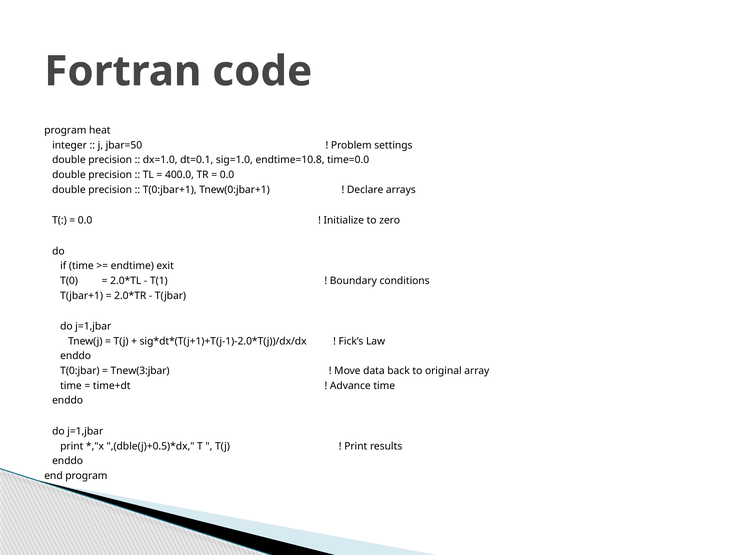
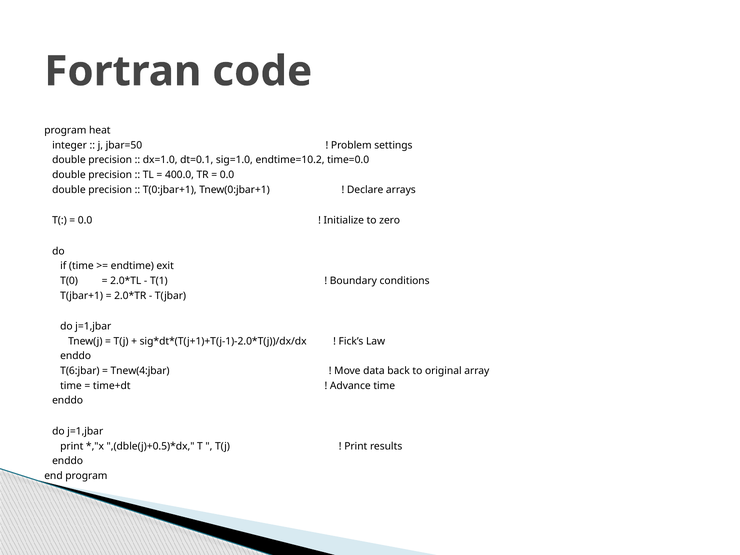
endtime=10.8: endtime=10.8 -> endtime=10.2 (290, 160)
T(0:jbar: T(0:jbar -> T(6:jbar (80, 371)
Tnew(3:jbar: Tnew(3:jbar -> Tnew(4:jbar (140, 371)
